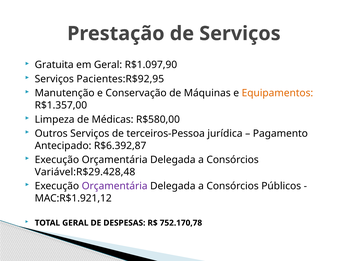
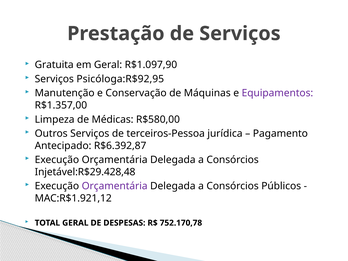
Pacientes:R$92,95: Pacientes:R$92,95 -> Psicóloga:R$92,95 (120, 79)
Equipamentos colour: orange -> purple (277, 93)
Variável:R$29.428,48: Variável:R$29.428,48 -> Injetável:R$29.428,48 (85, 172)
